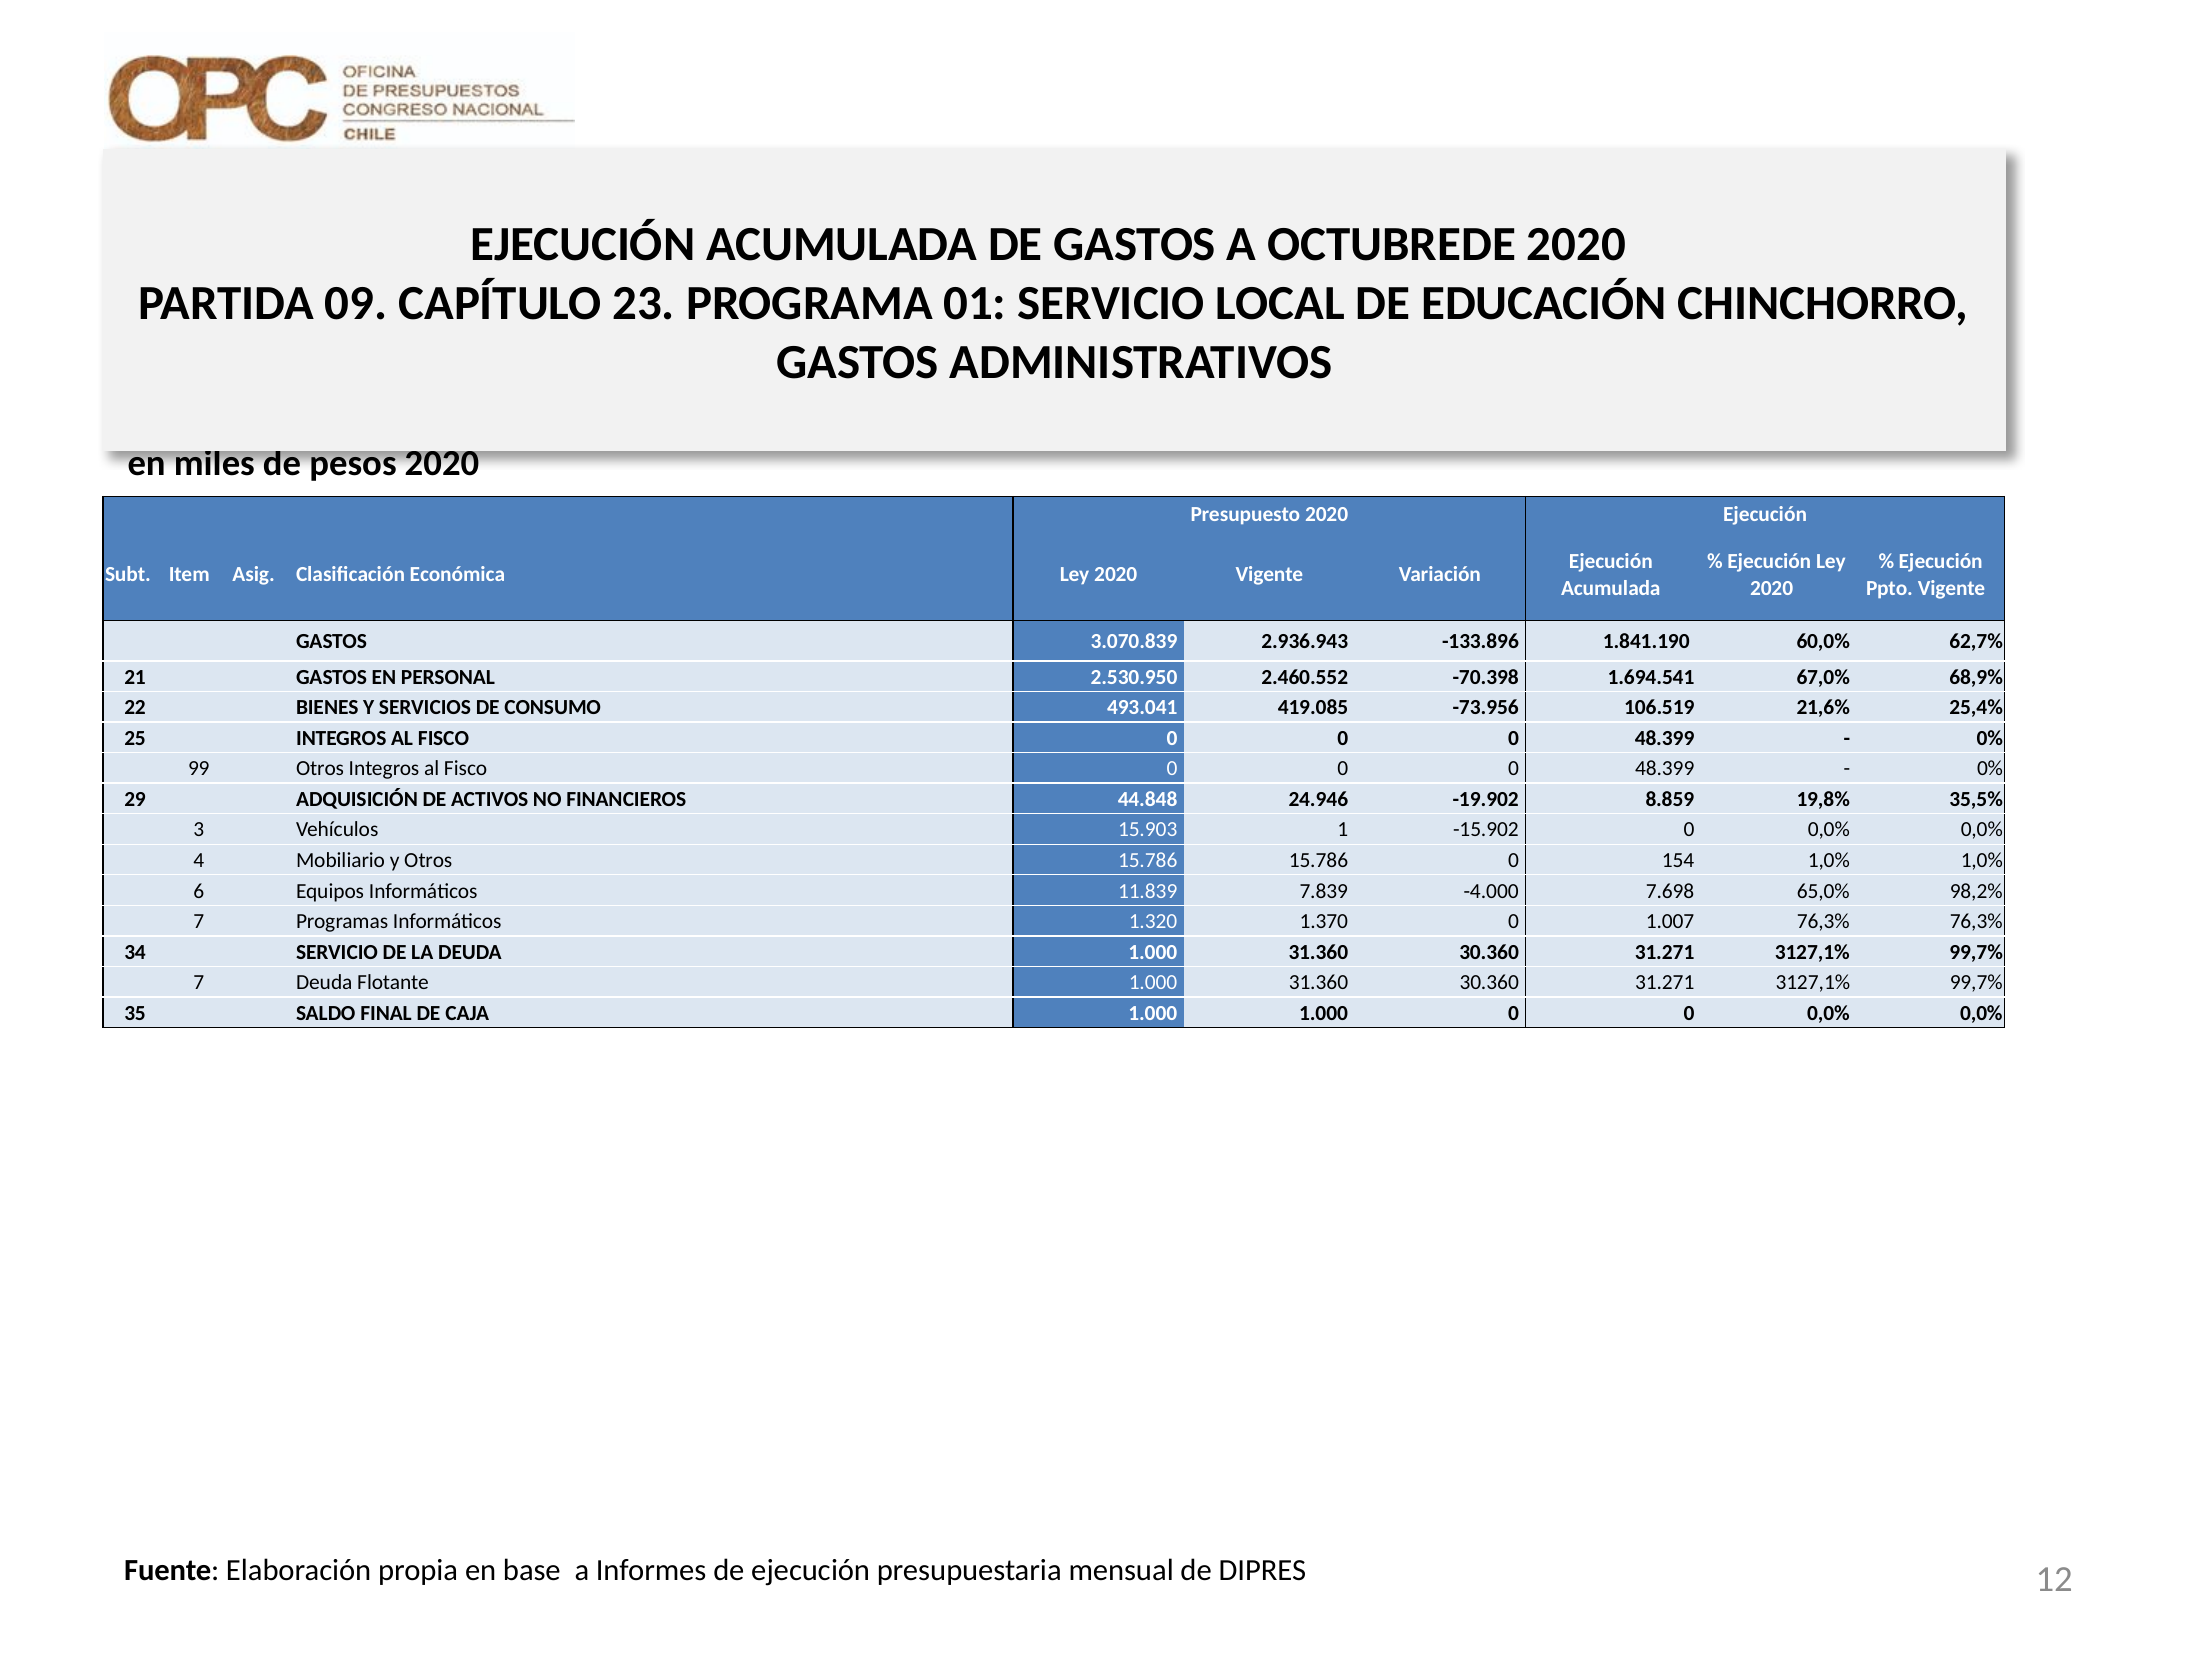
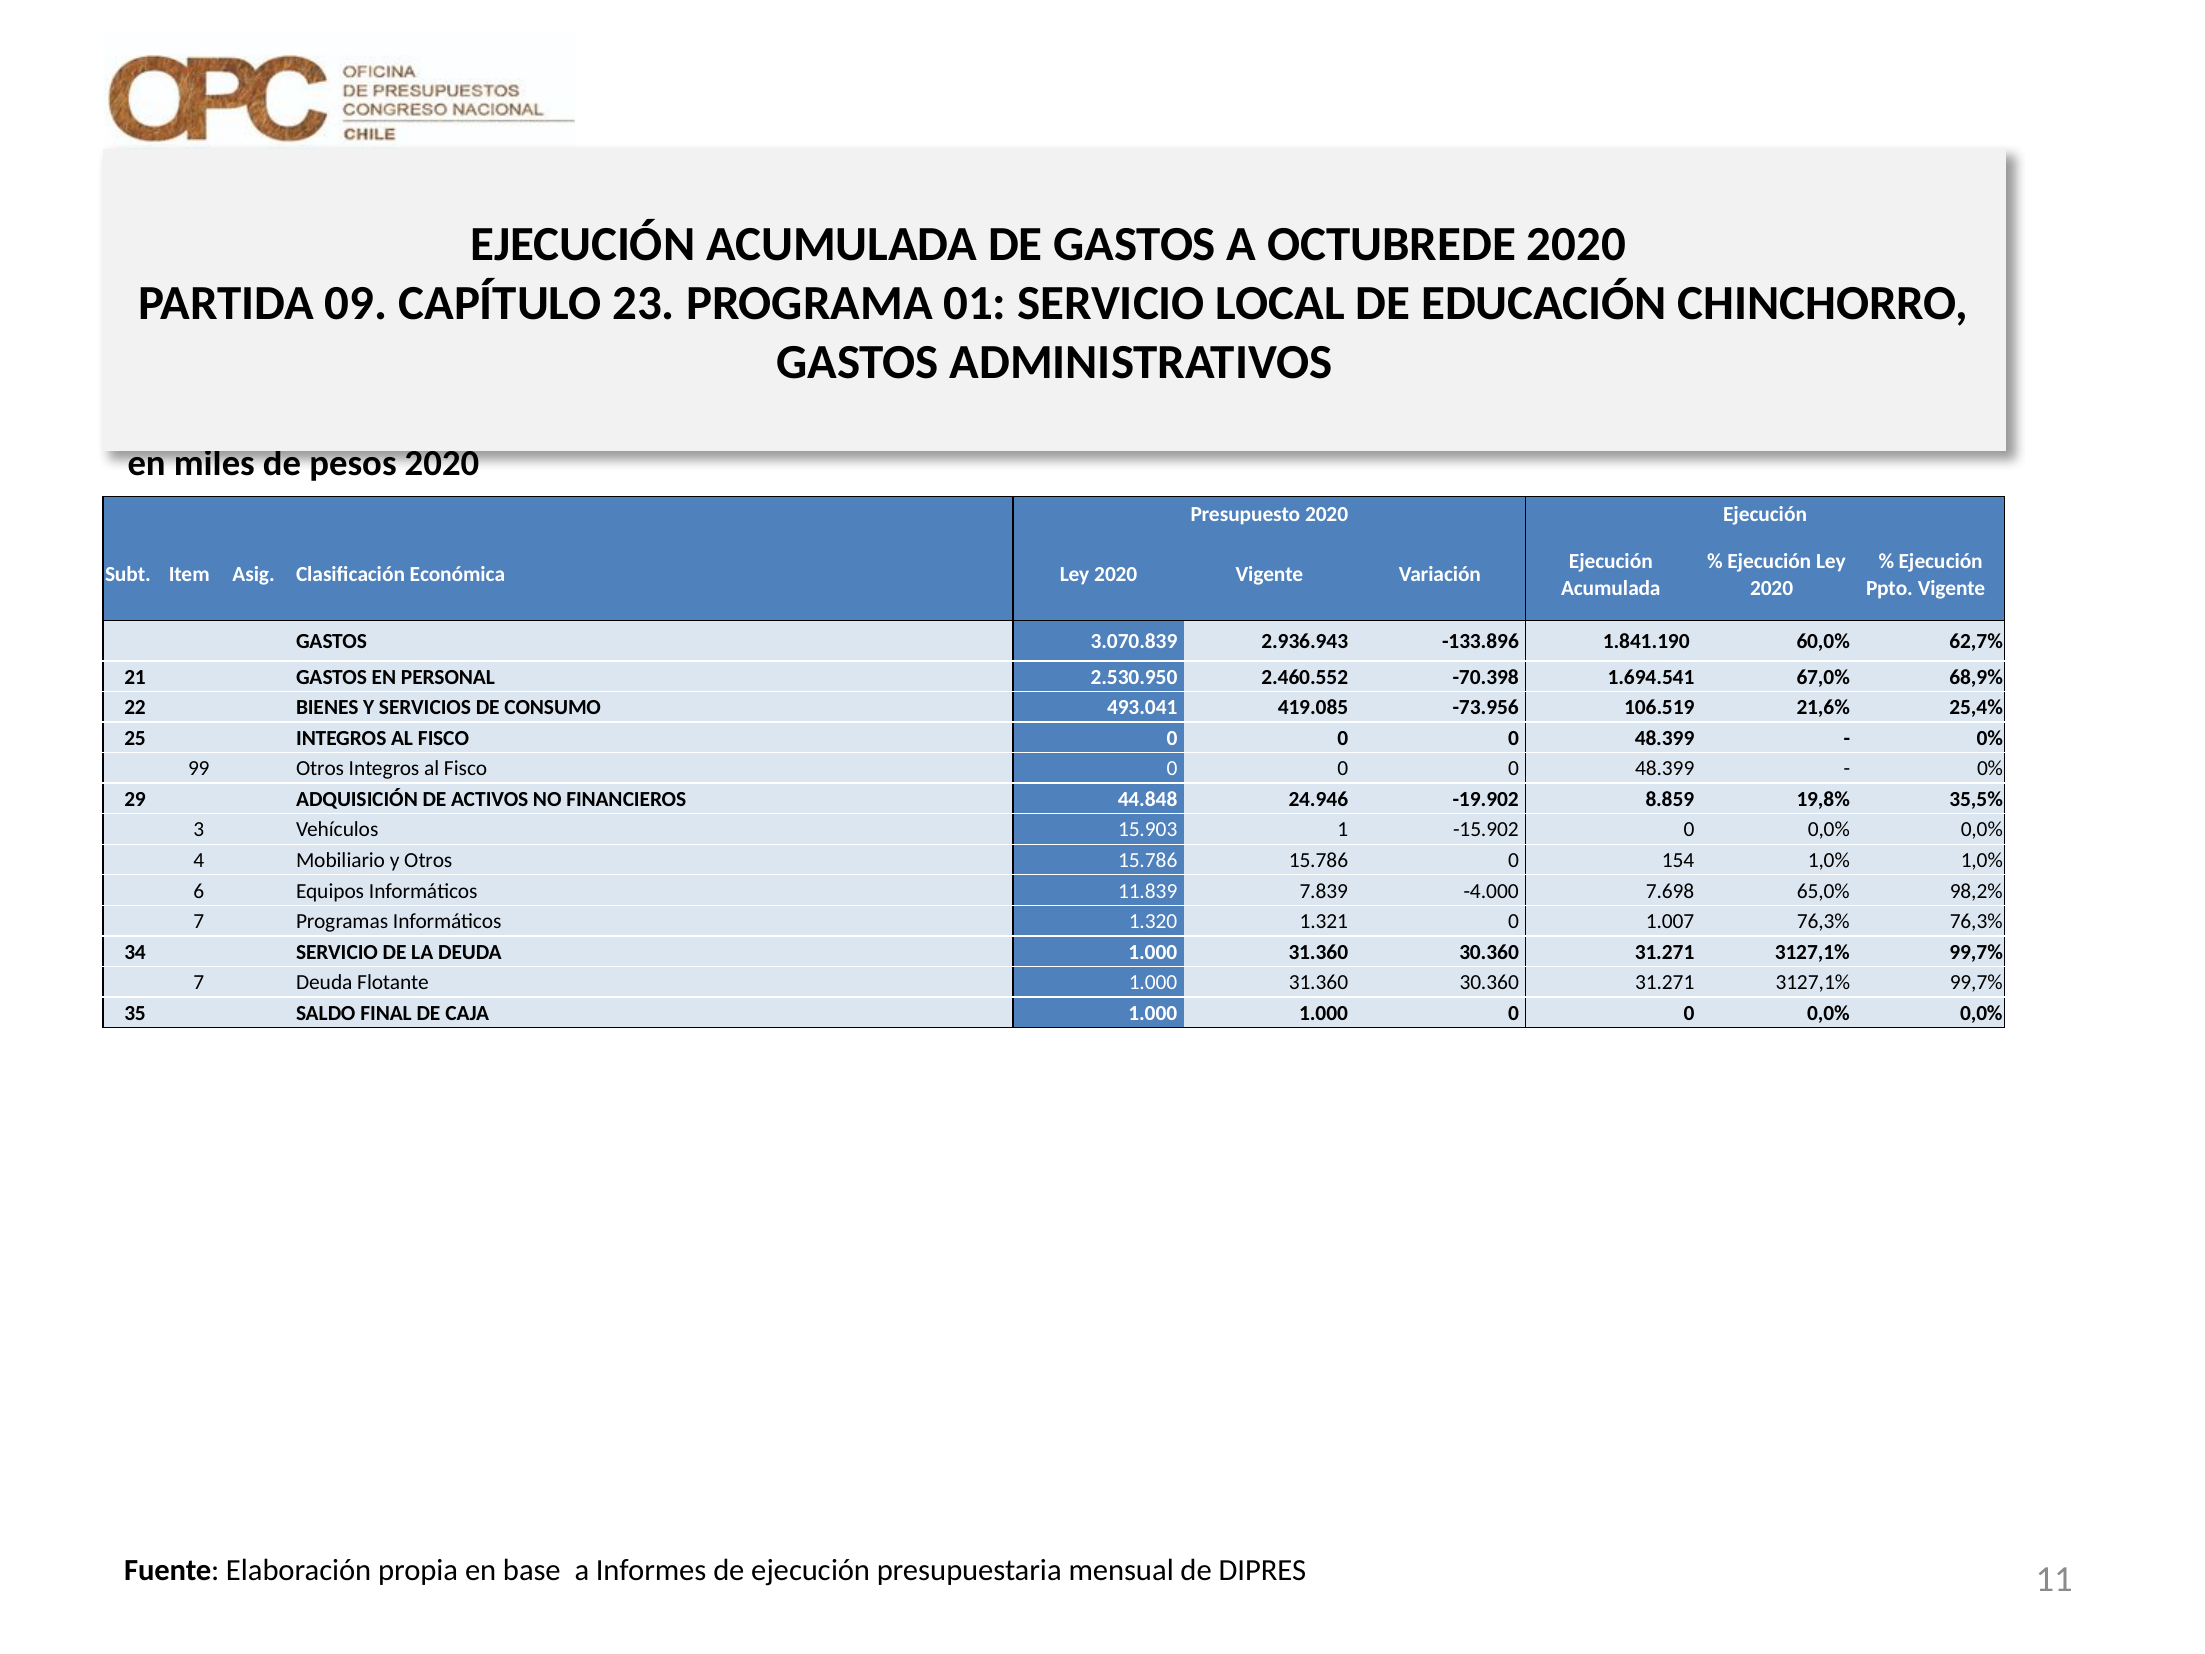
1.370: 1.370 -> 1.321 (1324, 921)
12: 12 -> 11 (2054, 1579)
